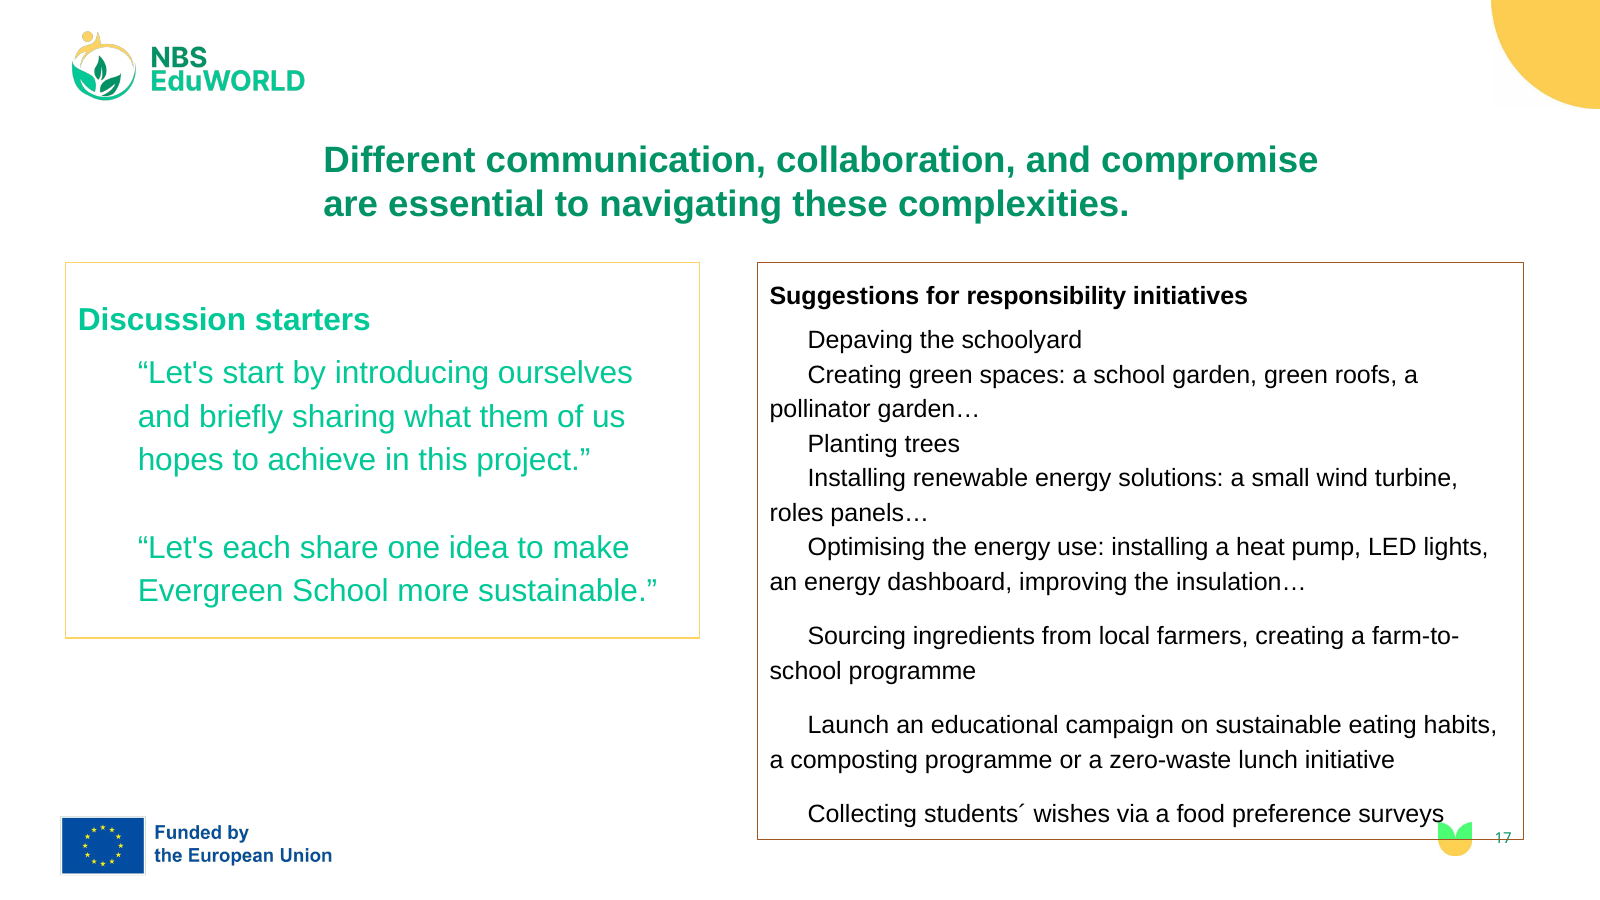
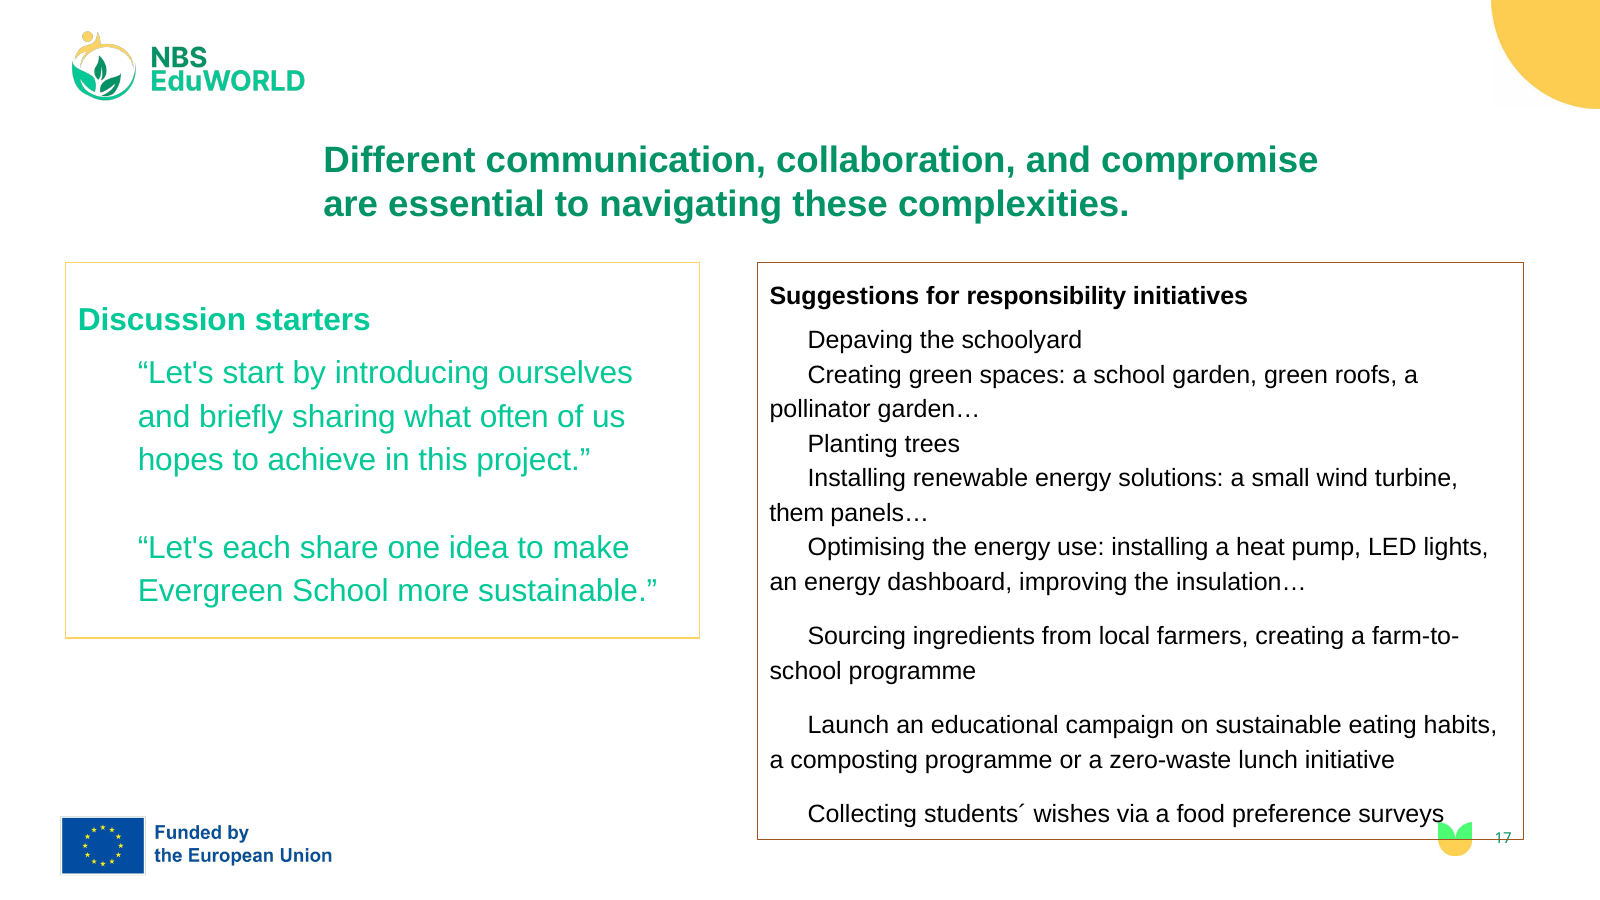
them: them -> often (514, 417)
roles: roles -> them (797, 513)
